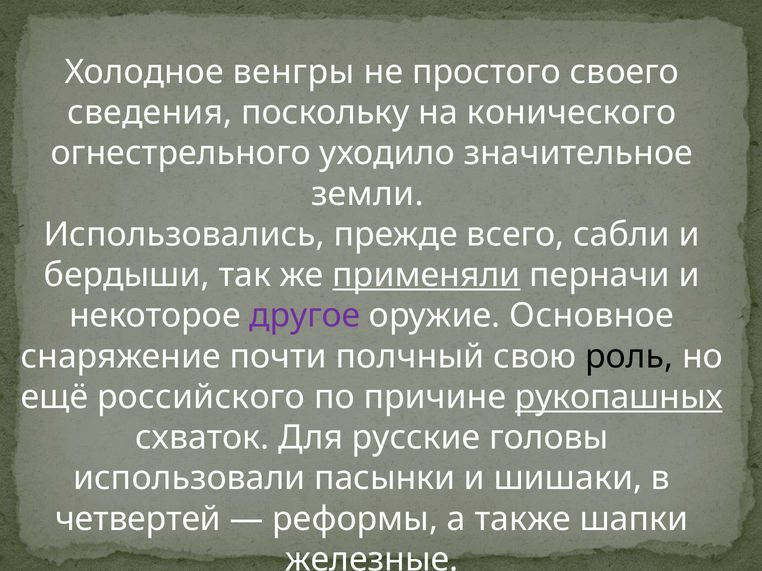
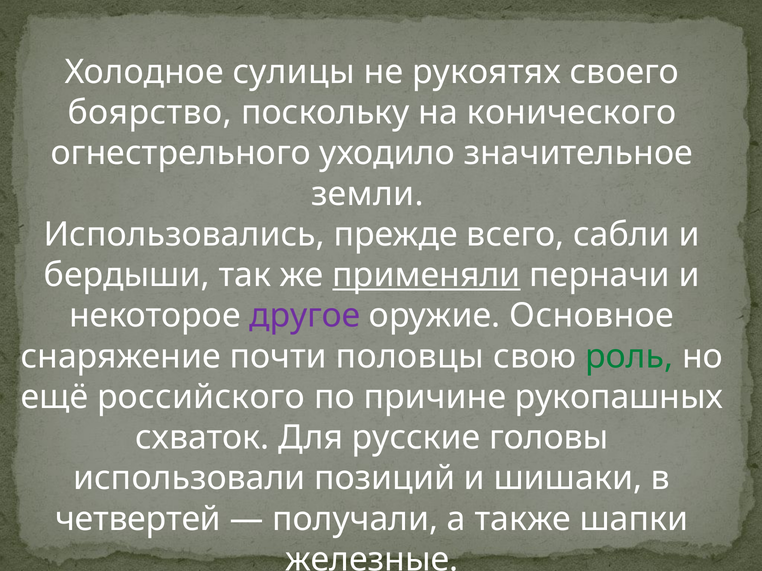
венгры: венгры -> сулицы (294, 72)
простого: простого -> рукоятях (486, 72)
сведения: сведения -> боярство (150, 113)
полчный: полчный -> половцы (410, 357)
роль colour: black -> green (629, 357)
рукопашных underline: present -> none (619, 397)
пасынки: пасынки -> позиций (385, 479)
реформы: реформы -> получали (355, 519)
